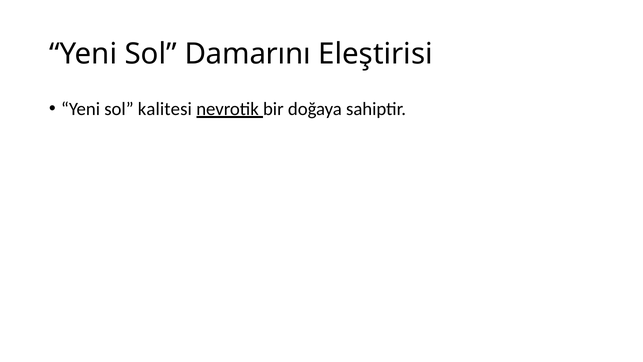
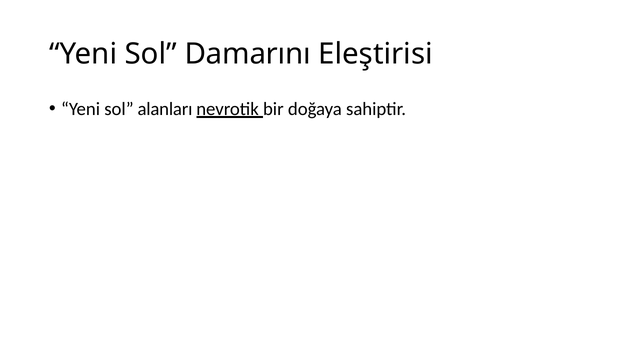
kalitesi: kalitesi -> alanları (165, 109)
